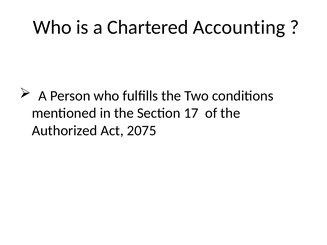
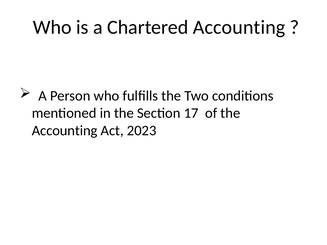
Authorized: Authorized -> Accounting (65, 131)
2075: 2075 -> 2023 (142, 131)
